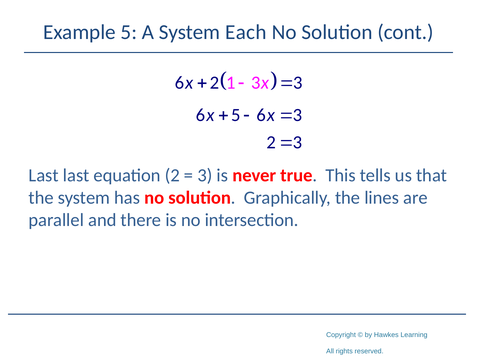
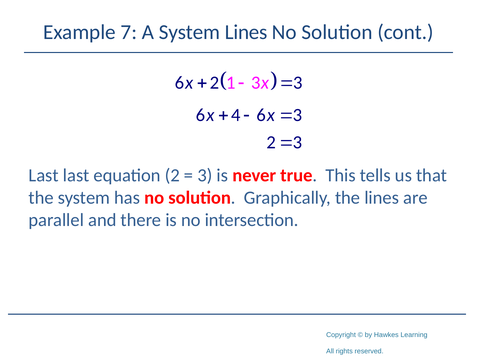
Example 5: 5 -> 7 (129, 32)
System Each: Each -> Lines (246, 32)
5: 5 -> 4 (236, 115)
